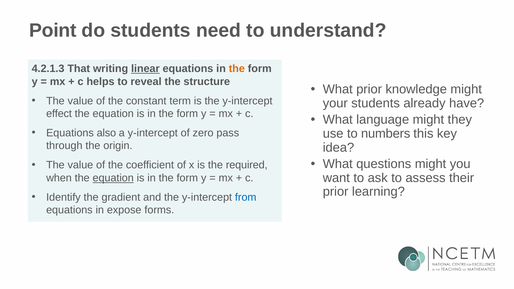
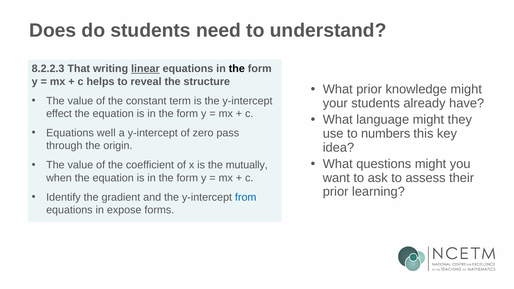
Point: Point -> Does (53, 30)
4.2.1.3: 4.2.1.3 -> 8.2.2.3 (48, 69)
the colour: orange -> black (237, 69)
also: also -> well (106, 133)
required: required -> mutually (247, 165)
equation underline: present -> none (113, 178)
